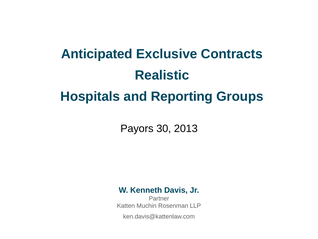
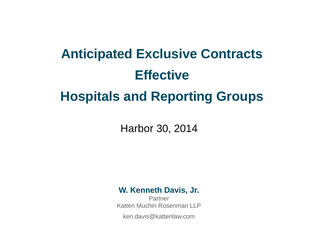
Realistic: Realistic -> Effective (162, 75)
Payors: Payors -> Harbor (137, 128)
2013: 2013 -> 2014 (186, 128)
